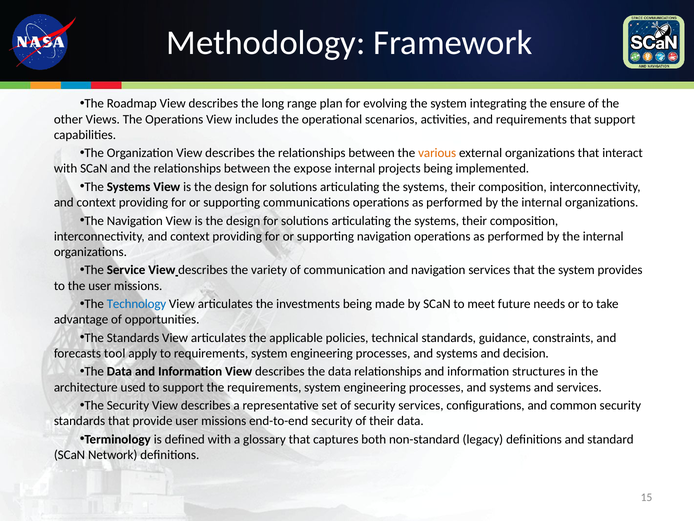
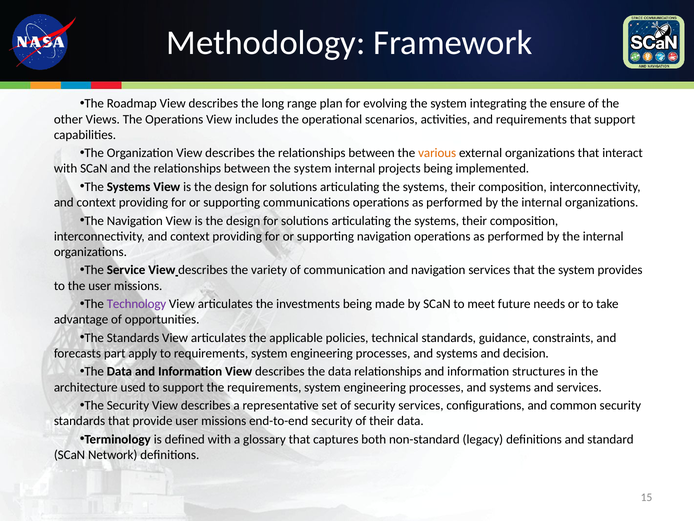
between the expose: expose -> system (313, 169)
Technology colour: blue -> purple (137, 304)
tool: tool -> part (115, 353)
